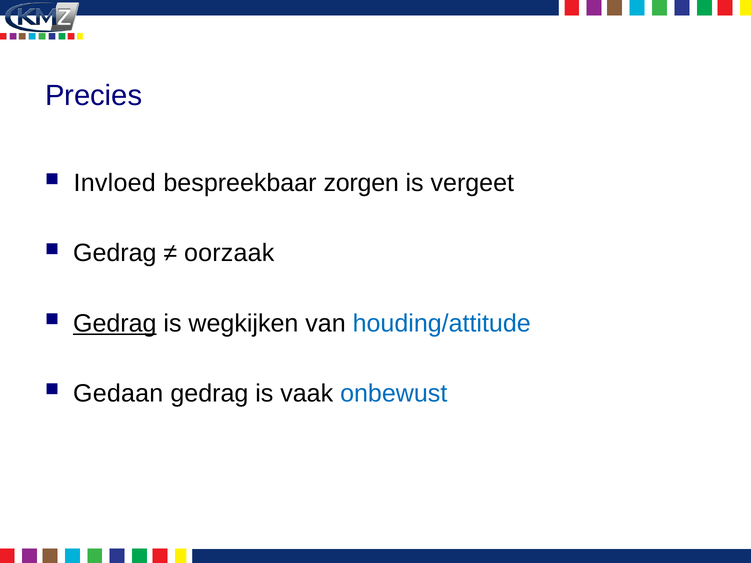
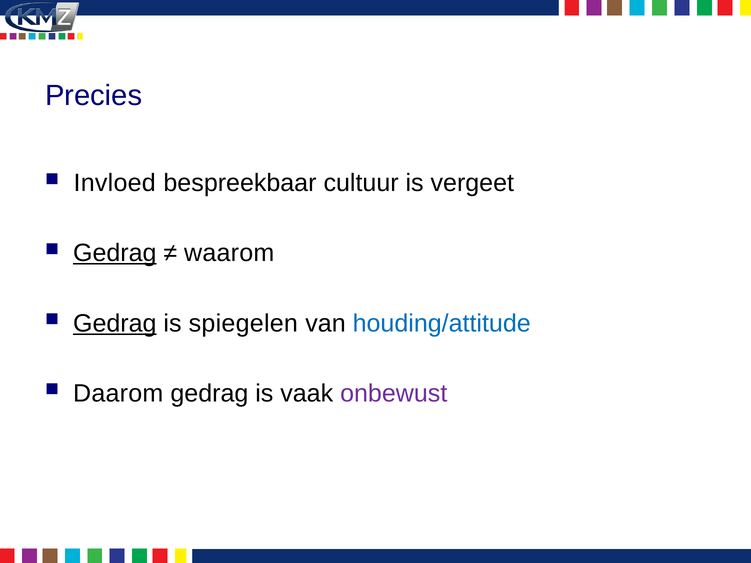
zorgen: zorgen -> cultuur (361, 183)
Gedrag underline: none -> present (115, 253)
oorzaak: oorzaak -> waarom (229, 253)
wegkijken: wegkijken -> spiegelen (243, 323)
Gedaan: Gedaan -> Daarom (118, 393)
onbewust colour: blue -> purple (394, 393)
